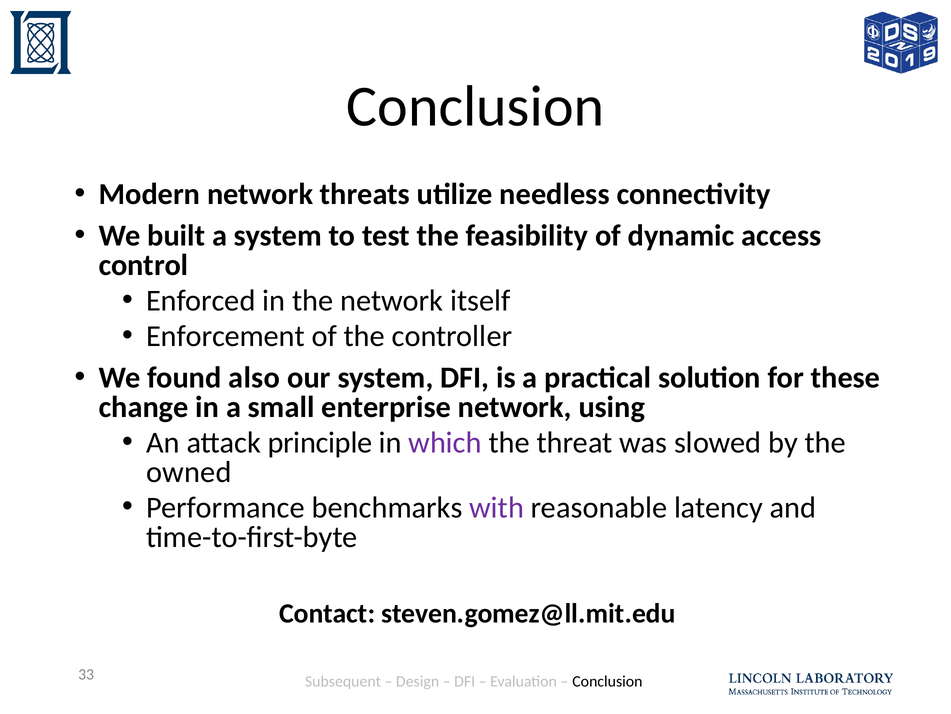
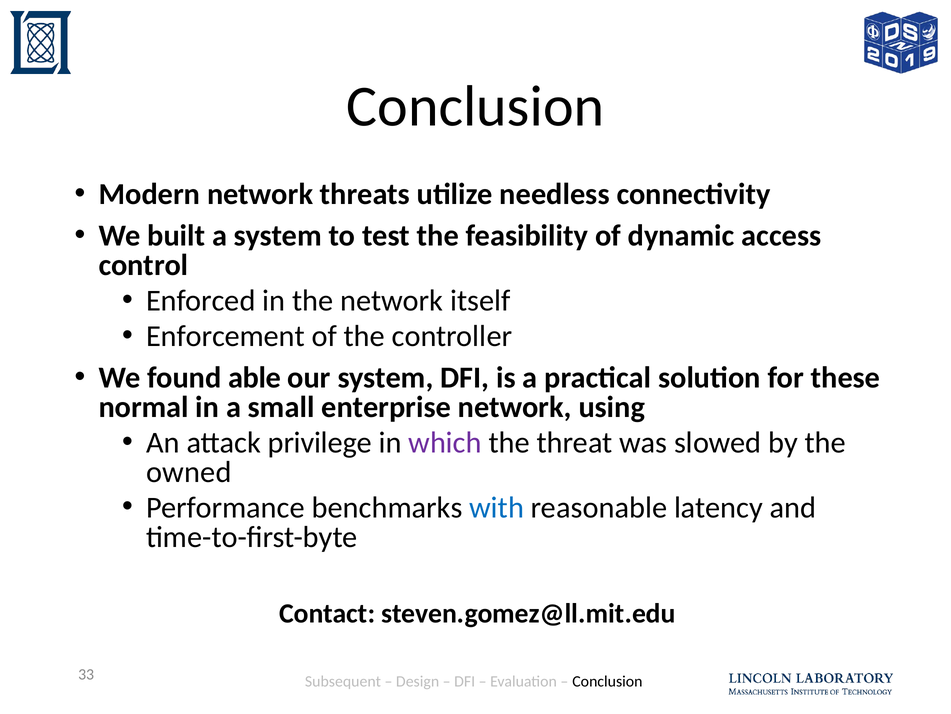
also: also -> able (255, 377)
change: change -> normal (144, 407)
principle: principle -> privilege (320, 442)
with colour: purple -> blue (497, 507)
